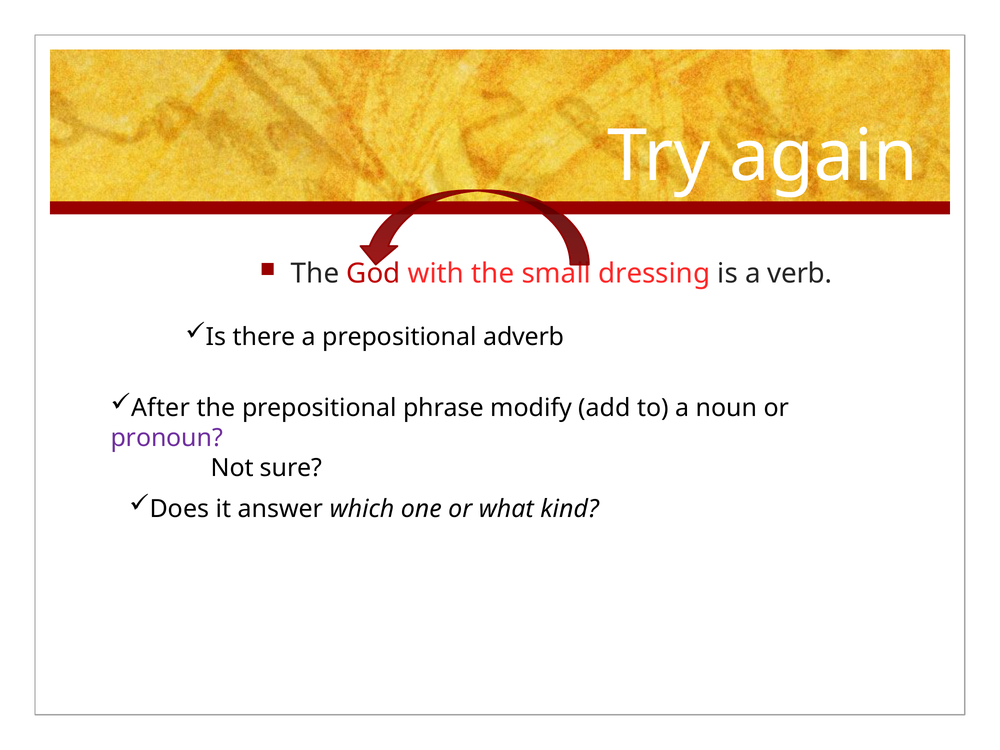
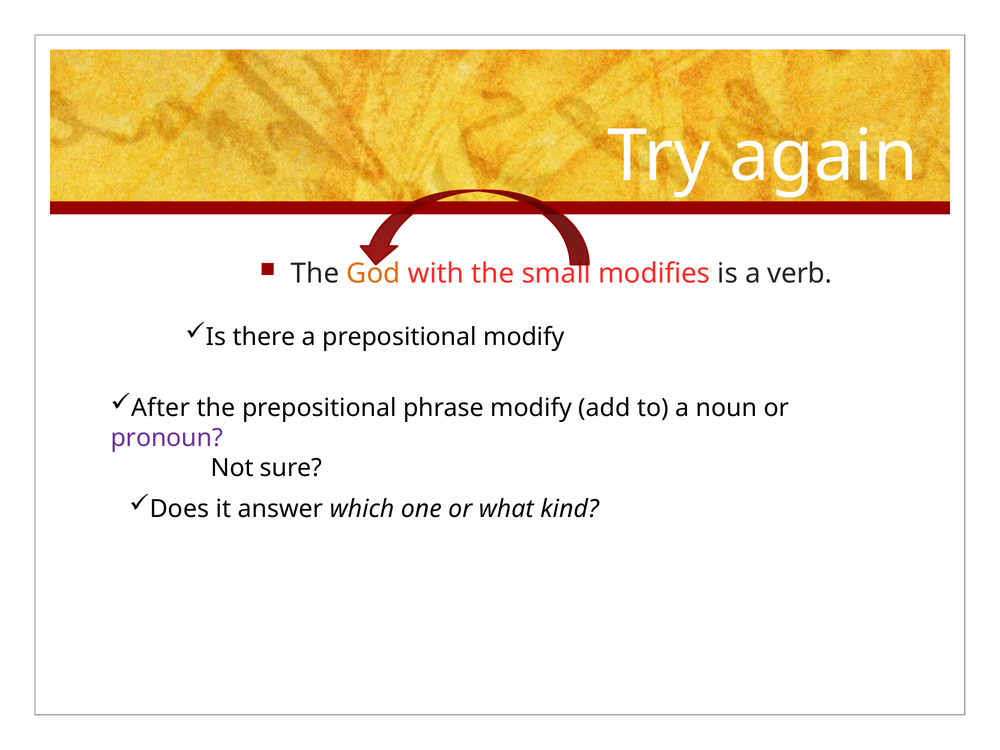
God colour: red -> orange (373, 274)
dressing: dressing -> modifies (654, 274)
prepositional adverb: adverb -> modify (524, 337)
